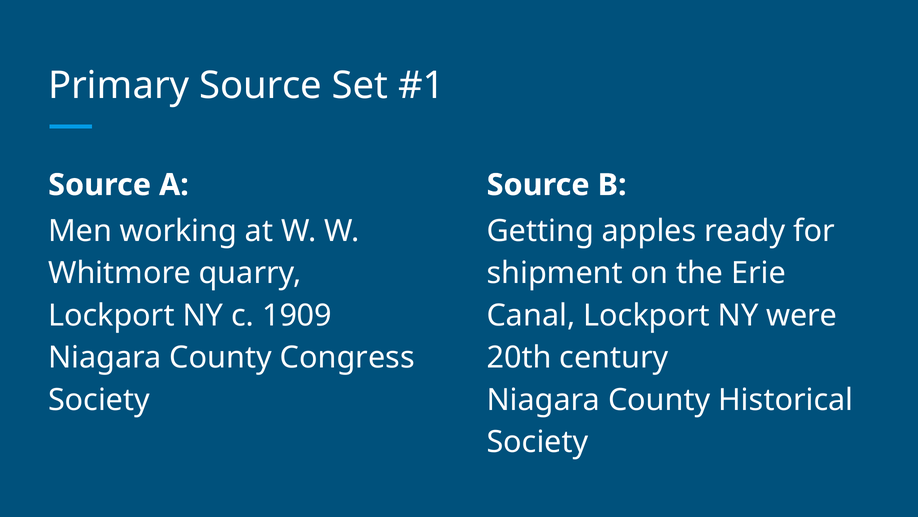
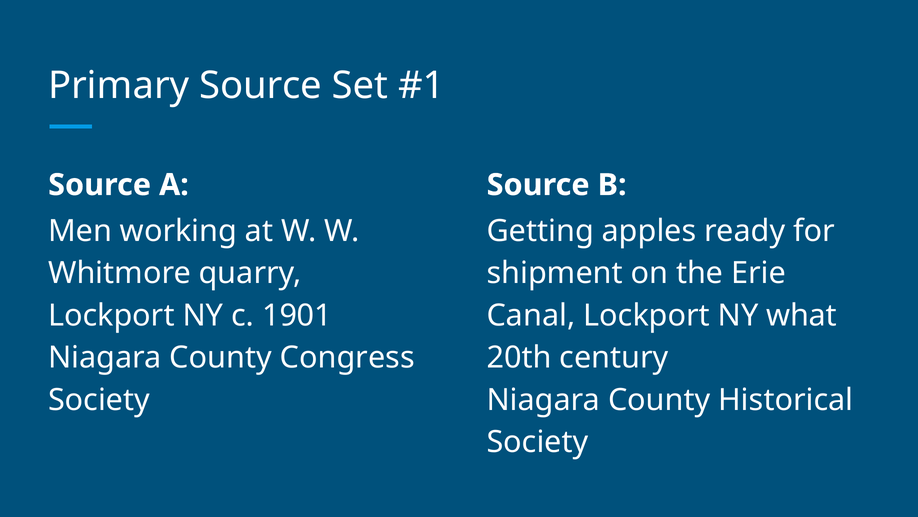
1909: 1909 -> 1901 (297, 315)
were: were -> what (802, 315)
